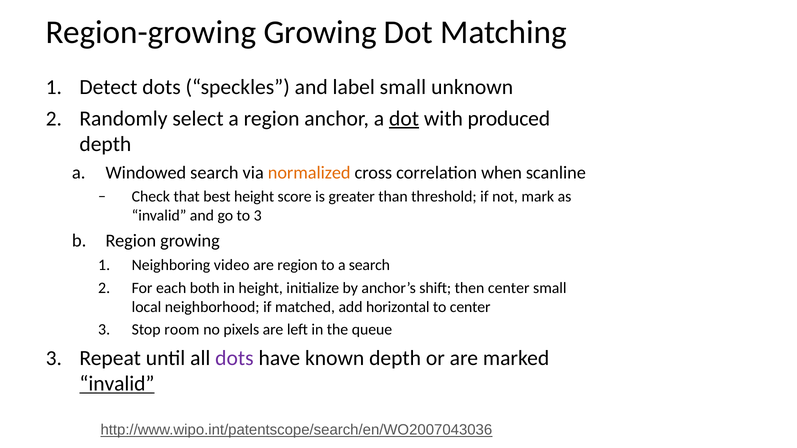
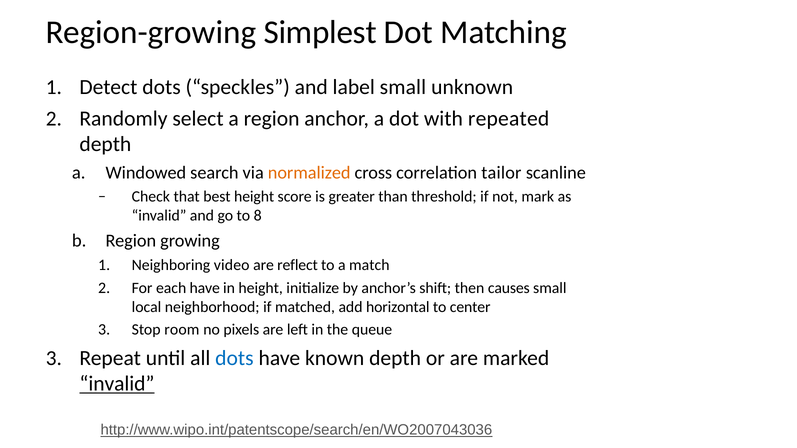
Region-growing Growing: Growing -> Simplest (320, 32)
dot underline: present -> none (404, 118)
produced: produced -> repeated (509, 118)
when: when -> tailor (501, 173)
to 3: 3 -> 8 (258, 216)
are region: region -> reflect (298, 265)
a search: search -> match (369, 265)
each both: both -> have (205, 288)
then center: center -> causes (509, 288)
dots colour: purple -> blue (234, 358)
